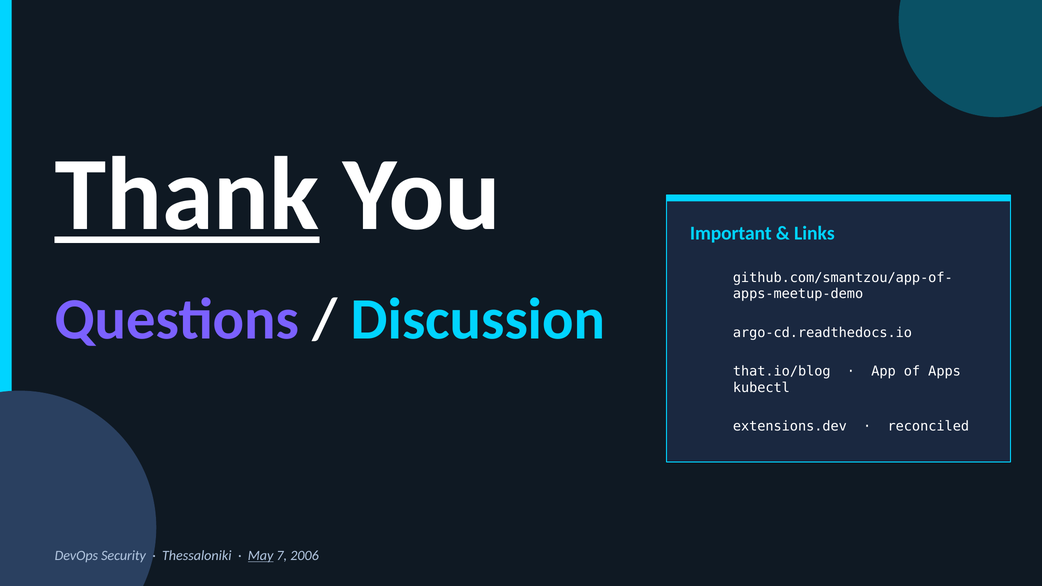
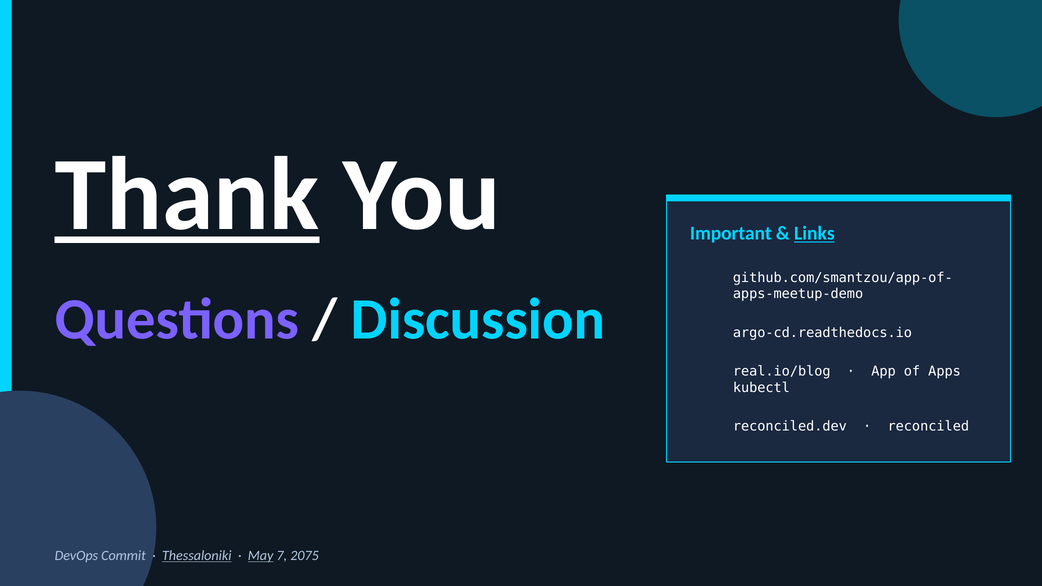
Links underline: none -> present (814, 234)
that.io/blog: that.io/blog -> real.io/blog (782, 372)
extensions.dev: extensions.dev -> reconciled.dev (790, 427)
Security: Security -> Commit (124, 556)
Thessaloniki underline: none -> present (197, 556)
2006: 2006 -> 2075 (305, 556)
